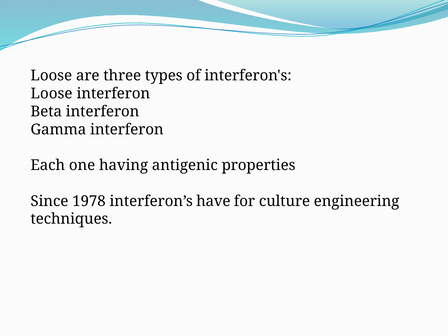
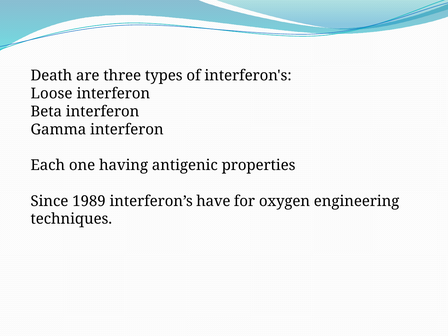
Loose: Loose -> Death (51, 76)
1978: 1978 -> 1989 (89, 201)
culture: culture -> oxygen (284, 201)
